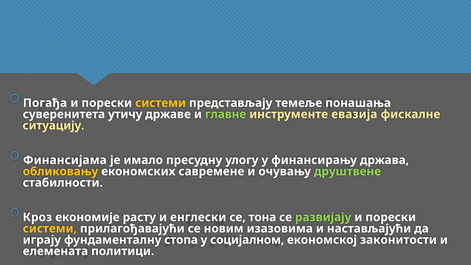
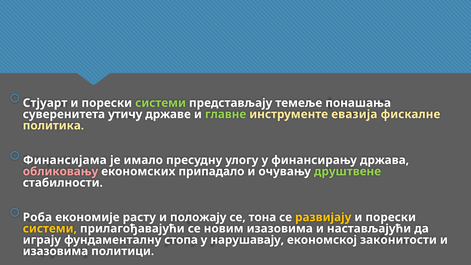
Погађа: Погађа -> Стјуарт (45, 103)
системи colour: yellow -> light green (161, 103)
ситуацију: ситуацију -> политика (53, 126)
обликовању colour: yellow -> pink (60, 171)
савремене: савремене -> припадало (211, 171)
Кроз: Кроз -> Роба (37, 217)
енглески: енглески -> положају (198, 217)
развијају colour: light green -> yellow (323, 217)
социјалном: социјалном -> нарушавају (247, 240)
елемената: елемената -> изазовима (55, 251)
